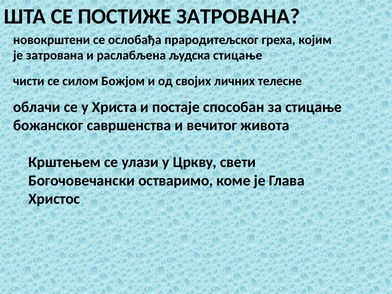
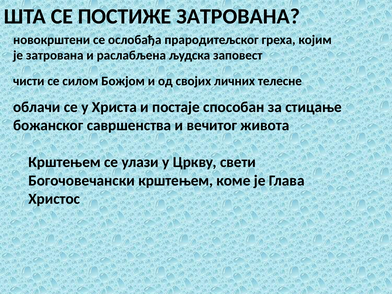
људска стицање: стицање -> заповест (238, 55)
Богочовечански остваримо: остваримо -> крштењем (176, 180)
